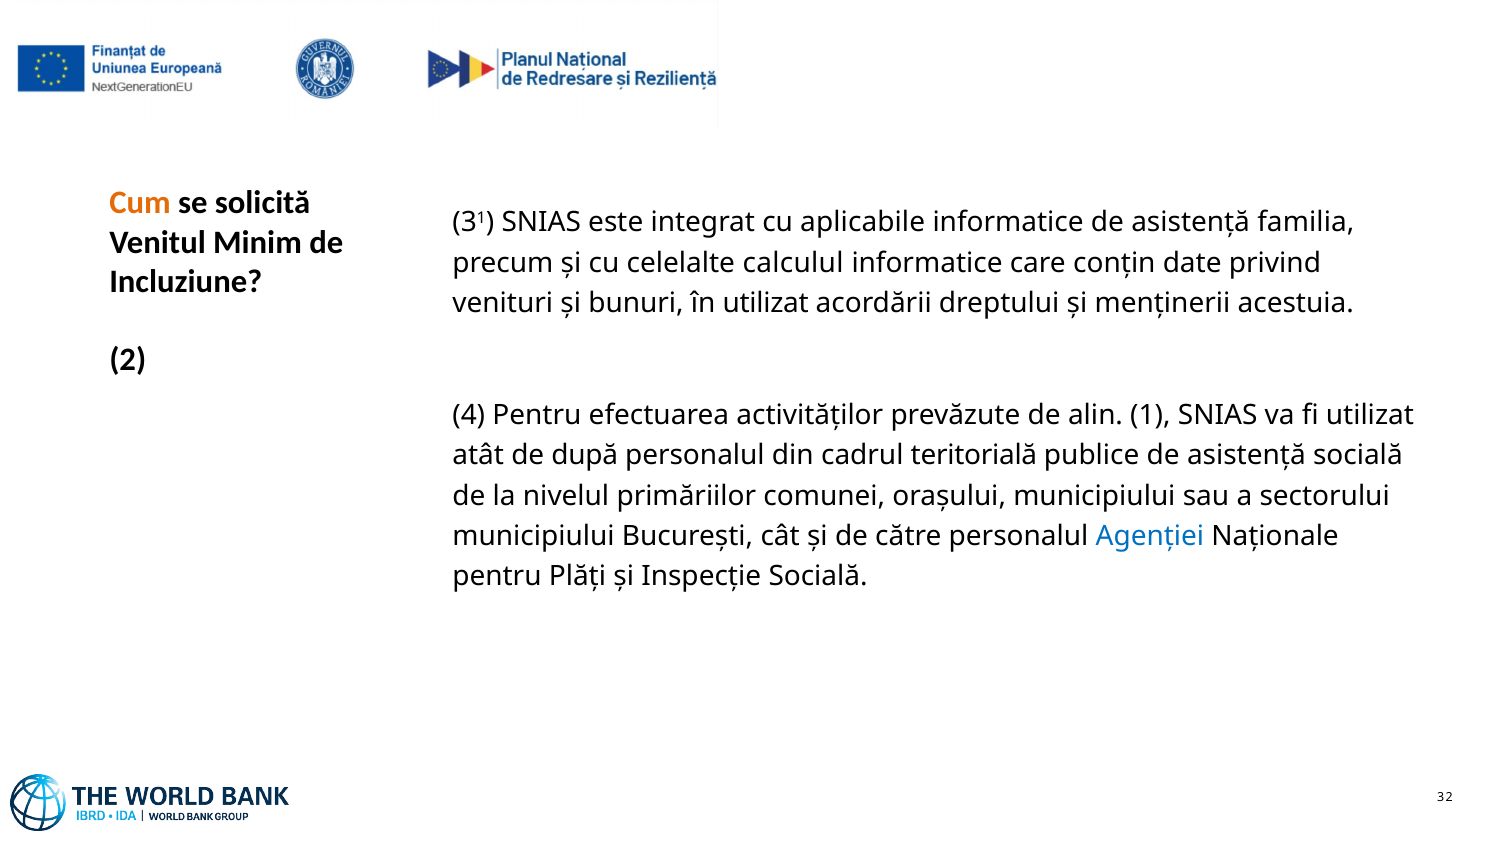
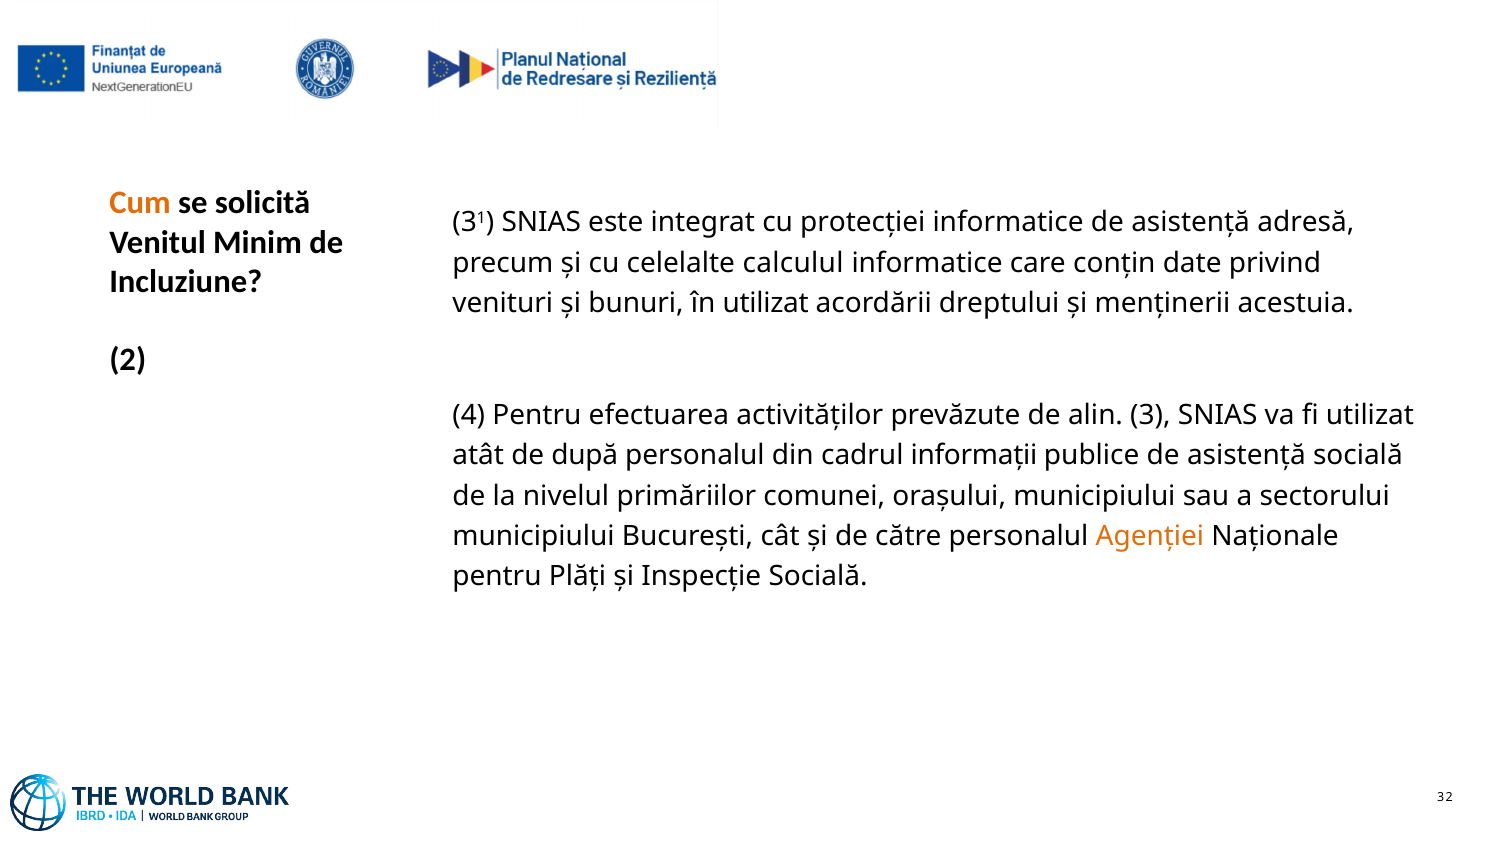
aplicabile: aplicabile -> protecţiei (863, 223)
familia: familia -> adresă (1306, 223)
1: 1 -> 3 (1150, 415)
teritorială: teritorială -> informaţii (974, 455)
Agenţiei colour: blue -> orange (1150, 536)
